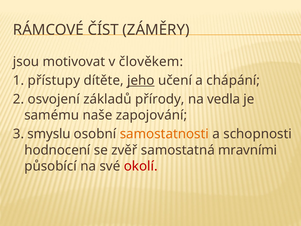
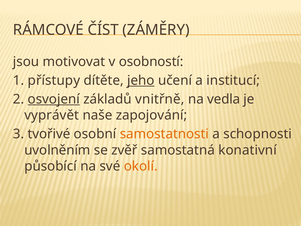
člověkem: člověkem -> osobností (151, 62)
chápání: chápání -> institucí (233, 80)
osvojení underline: none -> present (54, 99)
přírody: přírody -> vnitřně (160, 99)
samému: samému -> vyprávět (52, 115)
smyslu: smyslu -> tvořivé (49, 134)
hodnocení: hodnocení -> uvolněním (57, 150)
mravními: mravními -> konativní (248, 150)
okolí colour: red -> orange (141, 166)
